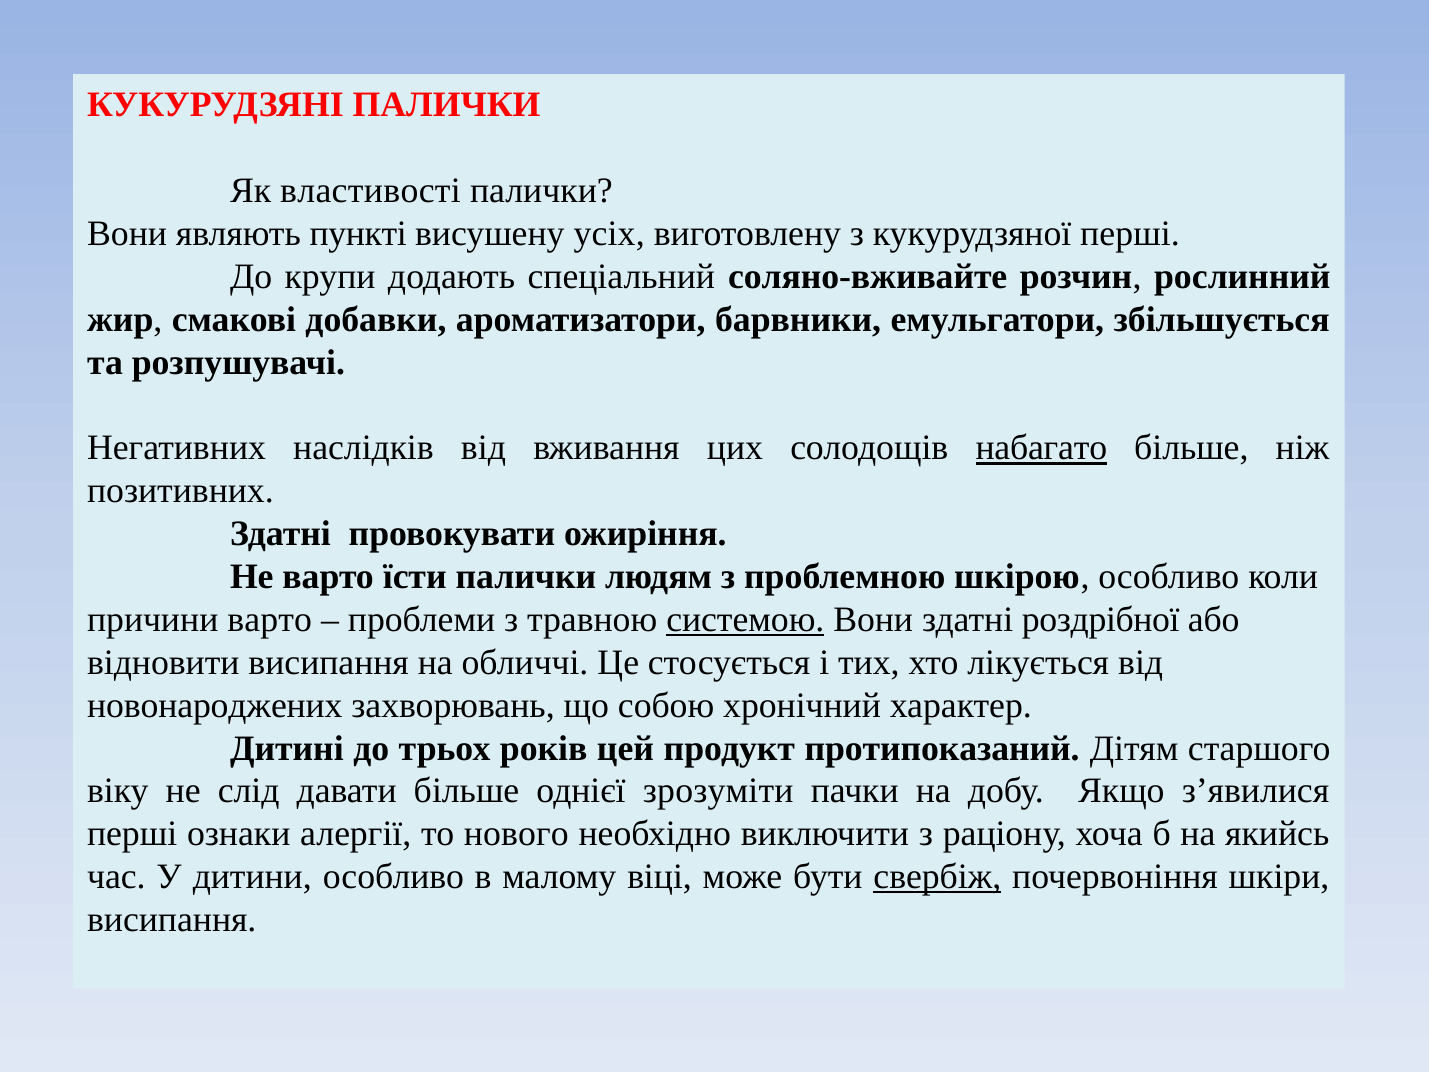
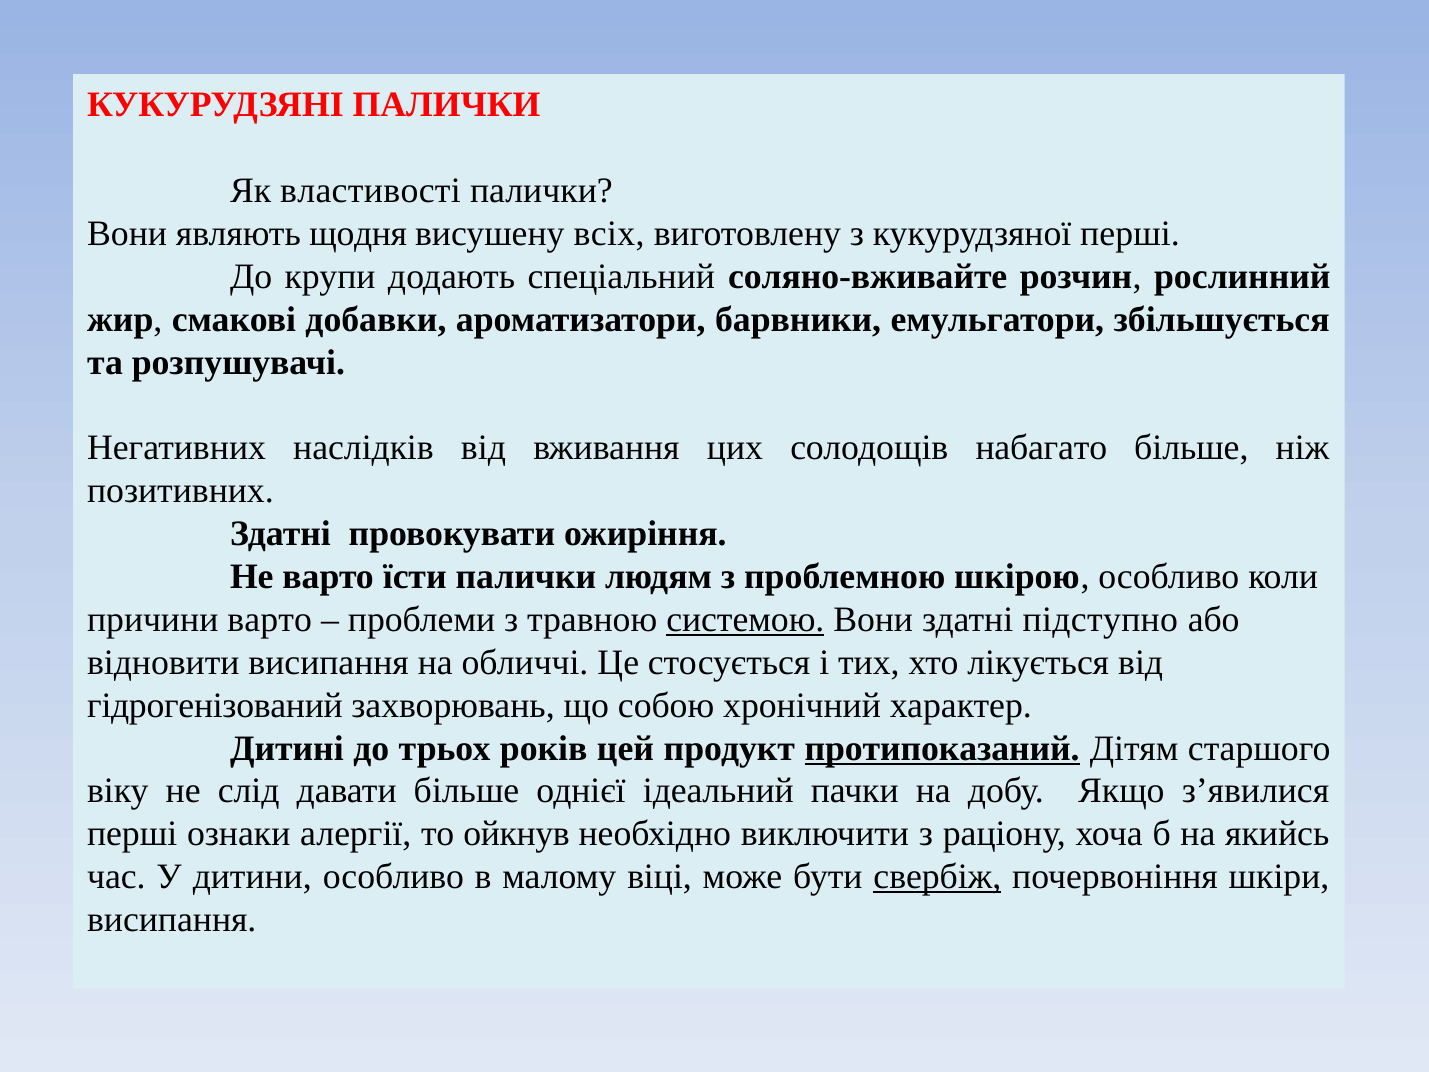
пункті: пункті -> щодня (358, 234)
усіх: усіх -> всіх (609, 234)
набагато underline: present -> none (1041, 448)
роздрібної: роздрібної -> підступно (1100, 620)
новонароджених: новонароджених -> гідрогенізований (215, 705)
протипоказаний underline: none -> present (942, 748)
зрозуміти: зрозуміти -> ідеальний (718, 791)
нового: нового -> ойкнув (516, 834)
